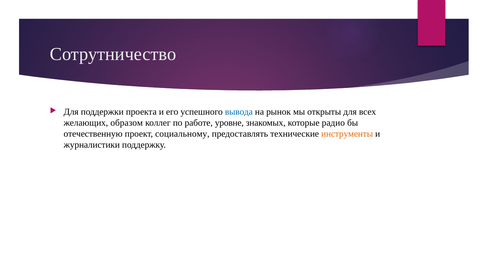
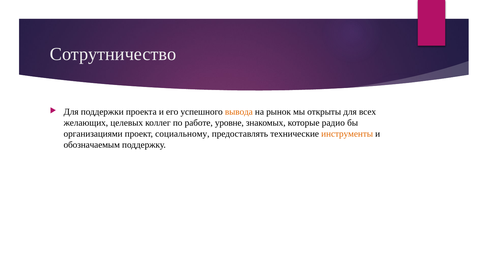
вывода colour: blue -> orange (239, 112)
образом: образом -> целевых (127, 123)
отечественную: отечественную -> организациями (93, 134)
журналистики: журналистики -> обозначаемым (92, 145)
